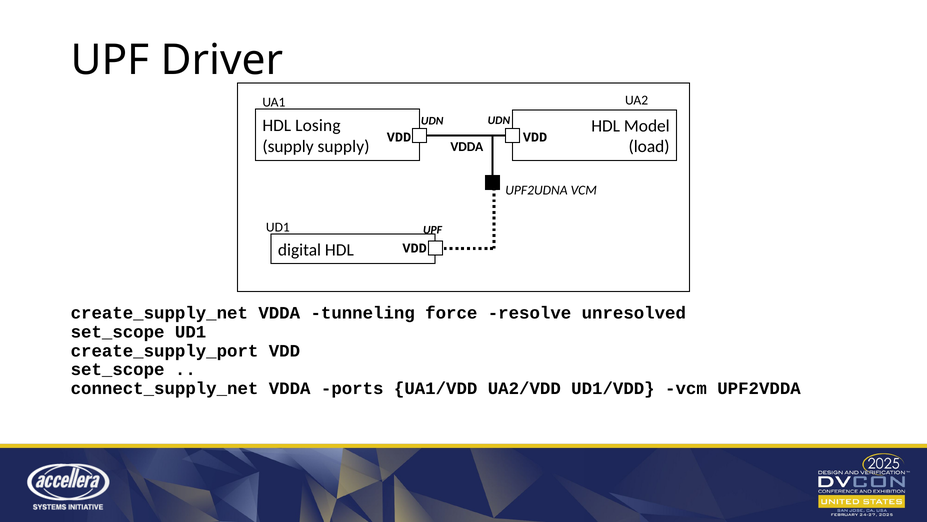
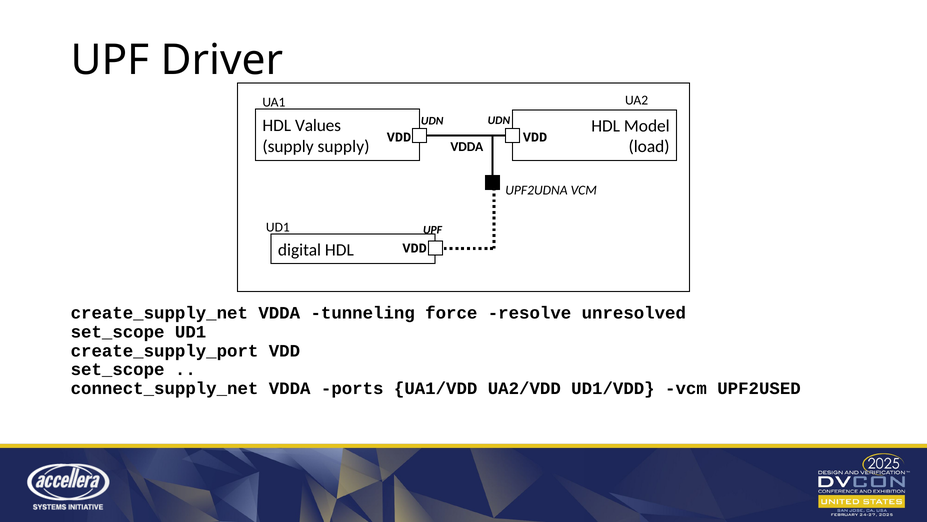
Losing: Losing -> Values (318, 125)
UPF2VDDA: UPF2VDDA -> UPF2USED (759, 388)
